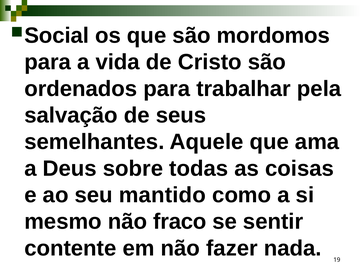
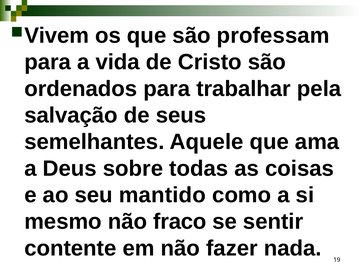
Social: Social -> Vivem (57, 35)
mordomos: mordomos -> professam (273, 35)
